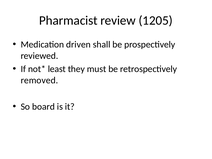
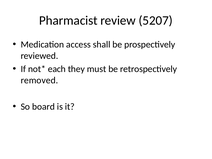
1205: 1205 -> 5207 (156, 21)
driven: driven -> access (78, 44)
least: least -> each (57, 69)
